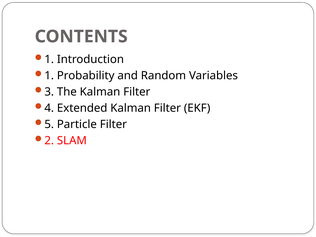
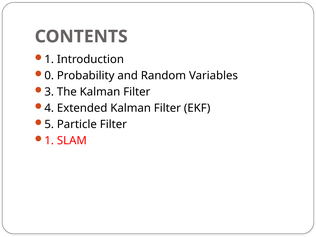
1: 1 -> 0 (49, 76)
2: 2 -> 1 (49, 141)
